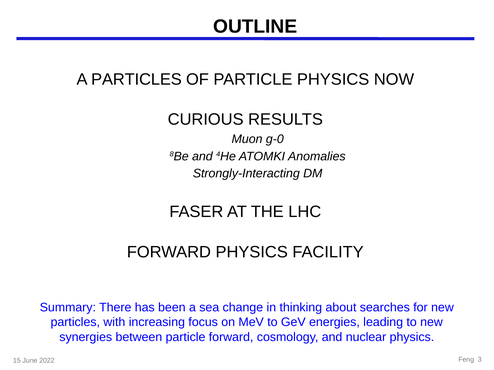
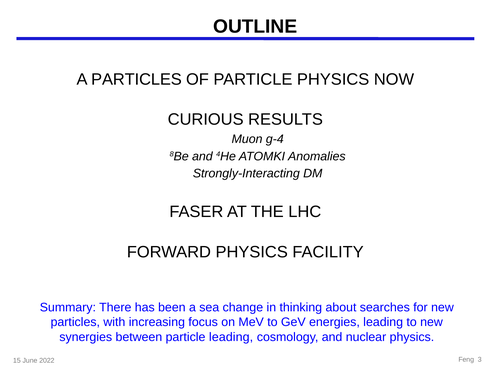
g-0: g-0 -> g-4 (275, 139)
particle forward: forward -> leading (231, 337)
